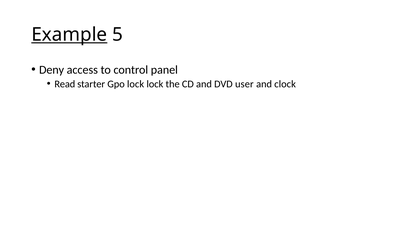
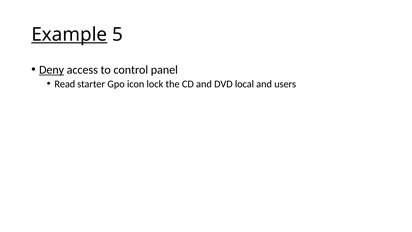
Deny underline: none -> present (52, 70)
Gpo lock: lock -> icon (136, 84)
user: user -> local (244, 84)
clock: clock -> users (285, 84)
